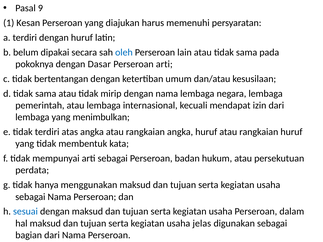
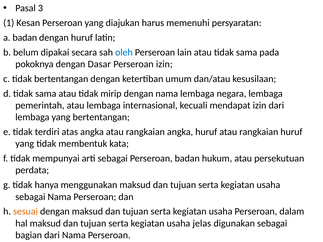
9: 9 -> 3 (40, 8)
a terdiri: terdiri -> badan (25, 38)
Perseroan arti: arti -> izin (164, 64)
yang menimbulkan: menimbulkan -> bertentangan (101, 117)
sesuai colour: blue -> orange (25, 212)
